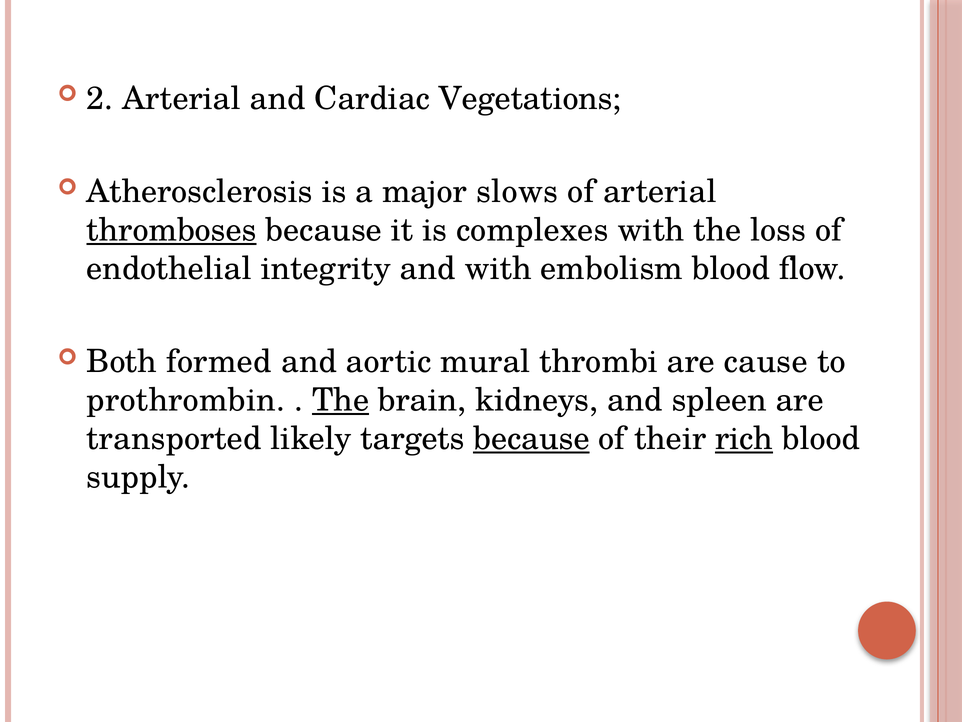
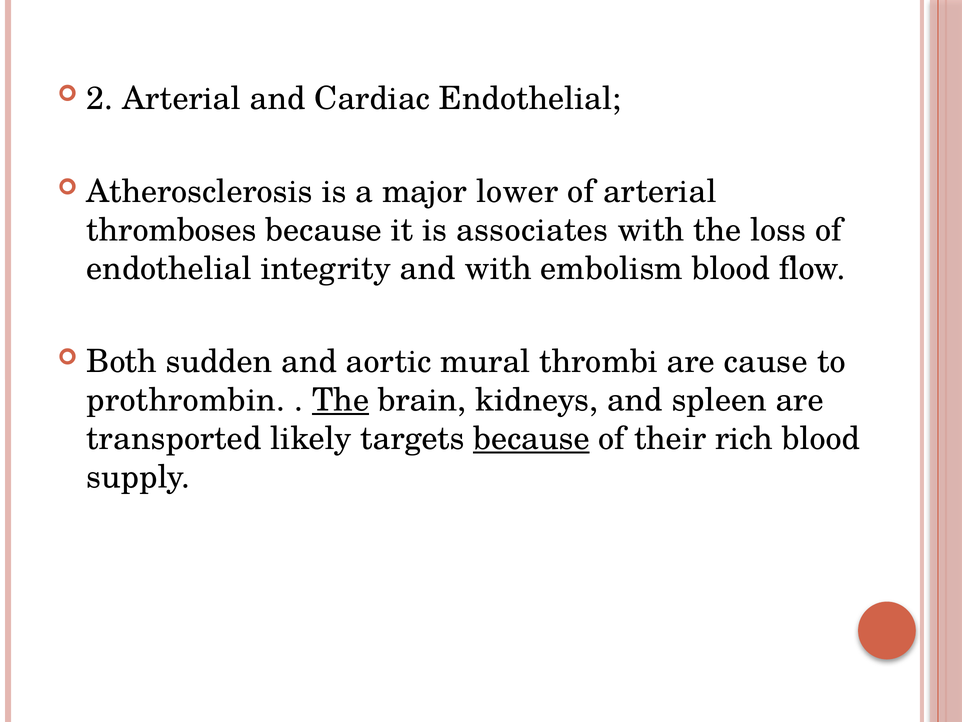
Cardiac Vegetations: Vegetations -> Endothelial (530, 98)
slows: slows -> lower (517, 191)
thromboses underline: present -> none (172, 230)
complexes: complexes -> associates (532, 230)
formed: formed -> sudden (219, 361)
rich underline: present -> none (744, 438)
